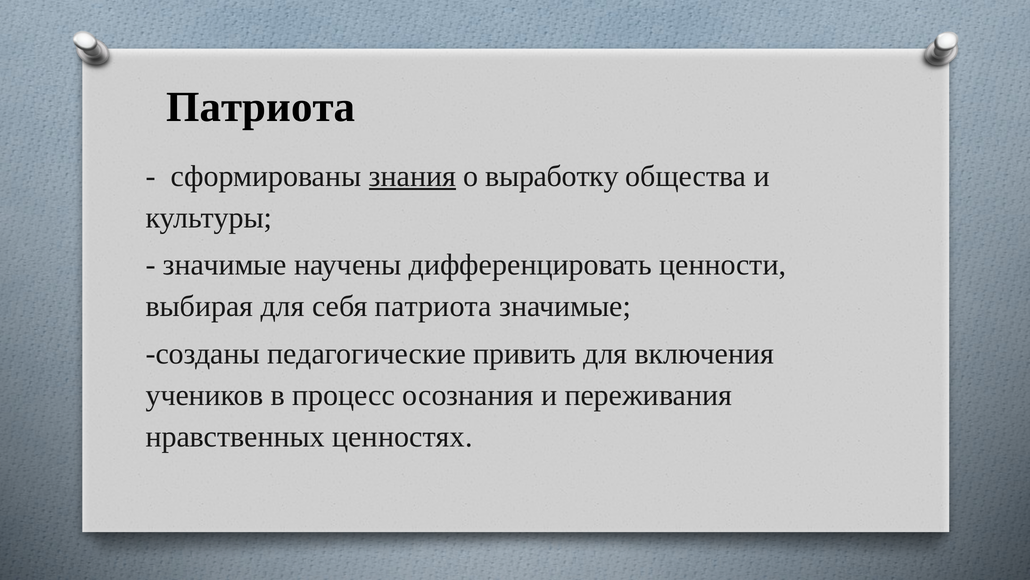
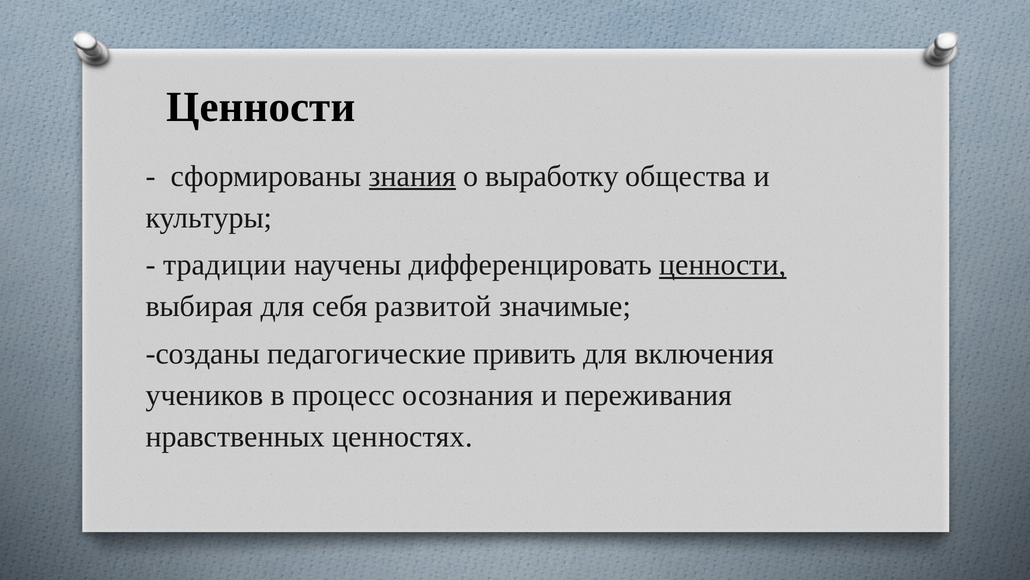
Патриота: Патриота -> Ценности (261, 107)
значимые: значимые -> традиции (225, 265)
ценности underline: none -> present (723, 265)
себя патриота: патриота -> развитой (433, 306)
